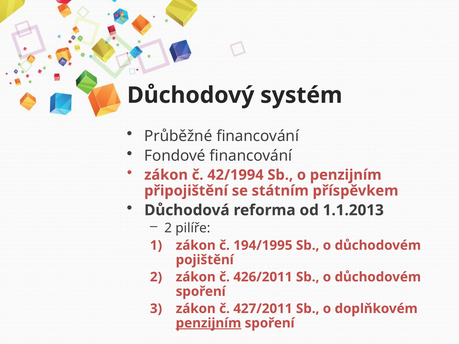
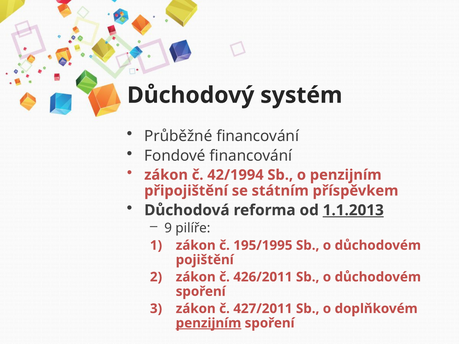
1.1.2013 underline: none -> present (353, 210)
2: 2 -> 9 (168, 228)
194/1995: 194/1995 -> 195/1995 (263, 246)
